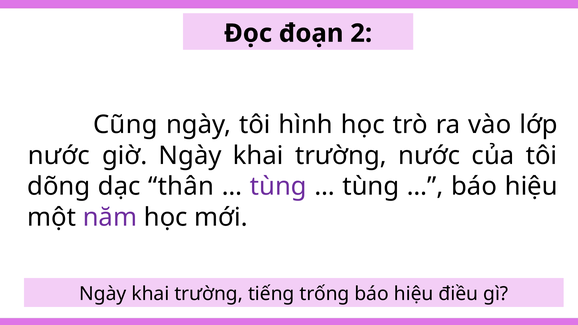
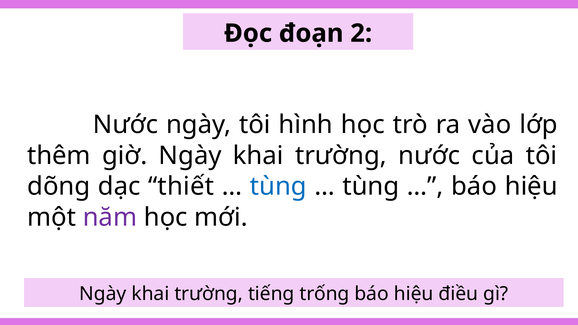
Cũng: Cũng -> Nước (125, 125)
nước: nước -> thêm (59, 156)
thân: thân -> thiết (181, 187)
tùng colour: purple -> blue (278, 187)
